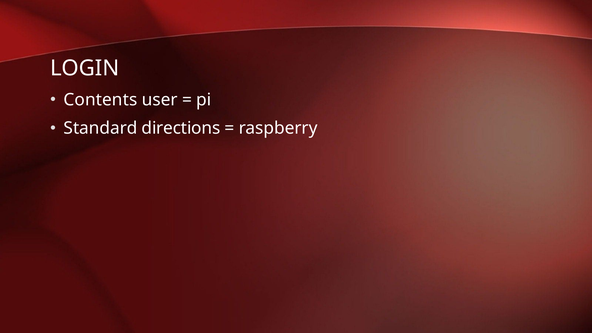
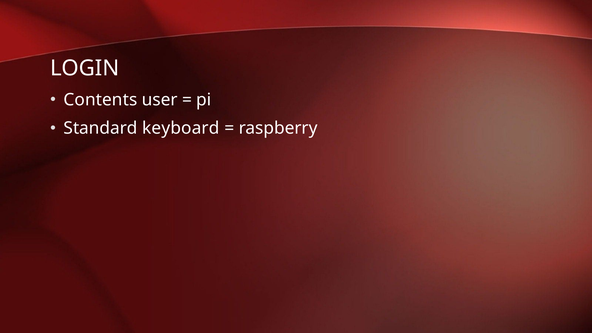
directions: directions -> keyboard (181, 128)
